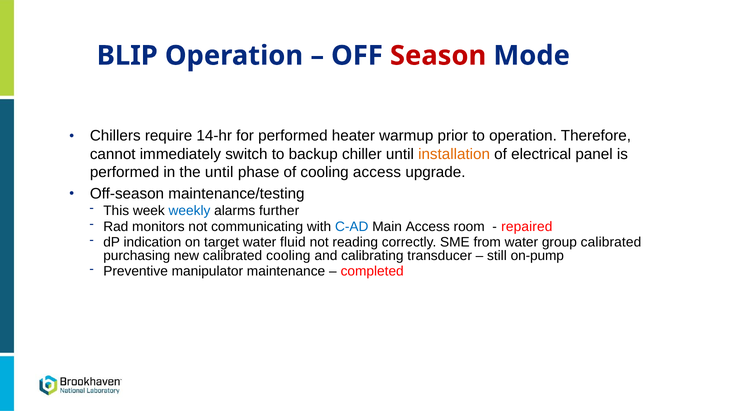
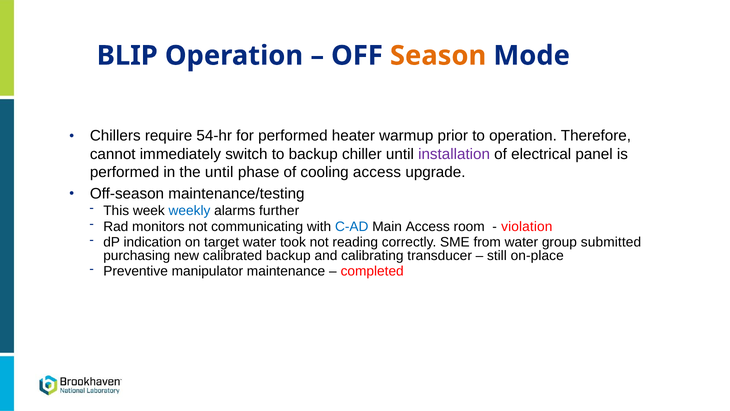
Season colour: red -> orange (438, 56)
14-hr: 14-hr -> 54-hr (214, 136)
installation colour: orange -> purple (454, 154)
repaired: repaired -> violation (527, 226)
fluid: fluid -> took (293, 242)
group calibrated: calibrated -> submitted (611, 242)
calibrated cooling: cooling -> backup (288, 255)
on-pump: on-pump -> on-place (537, 255)
